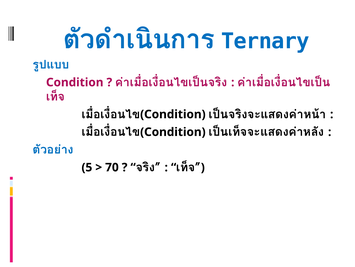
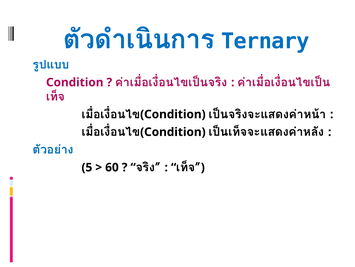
70: 70 -> 60 (112, 167)
